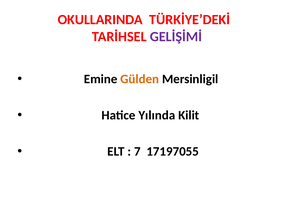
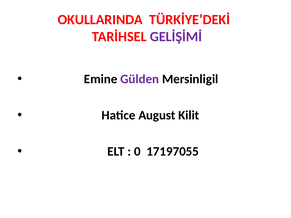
Gülden colour: orange -> purple (140, 79)
Yılında: Yılında -> August (157, 115)
7: 7 -> 0 (137, 152)
